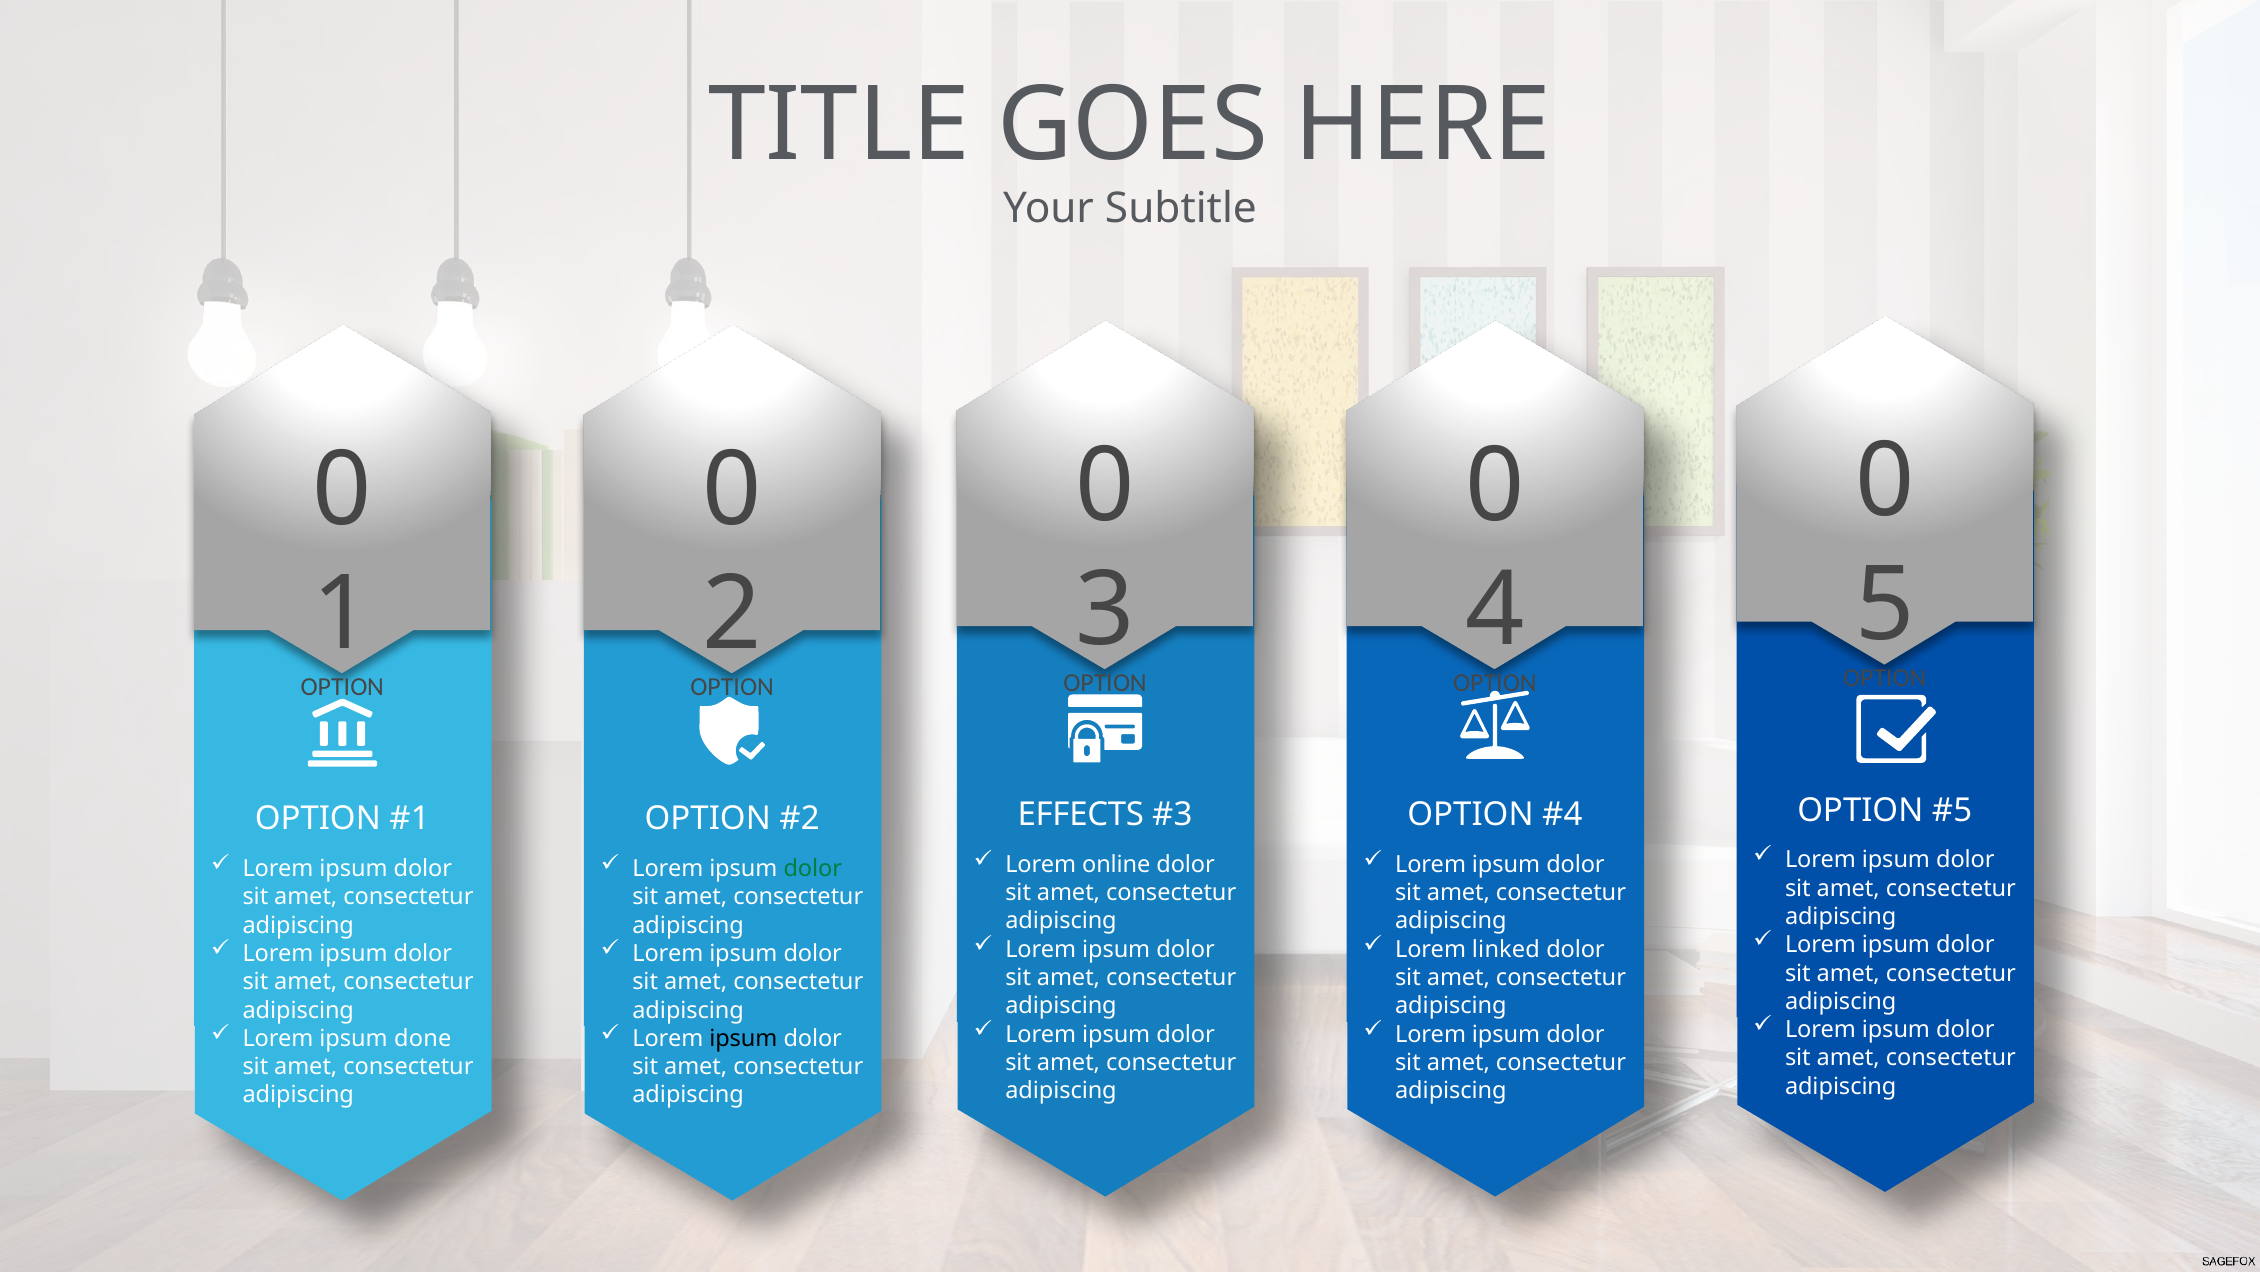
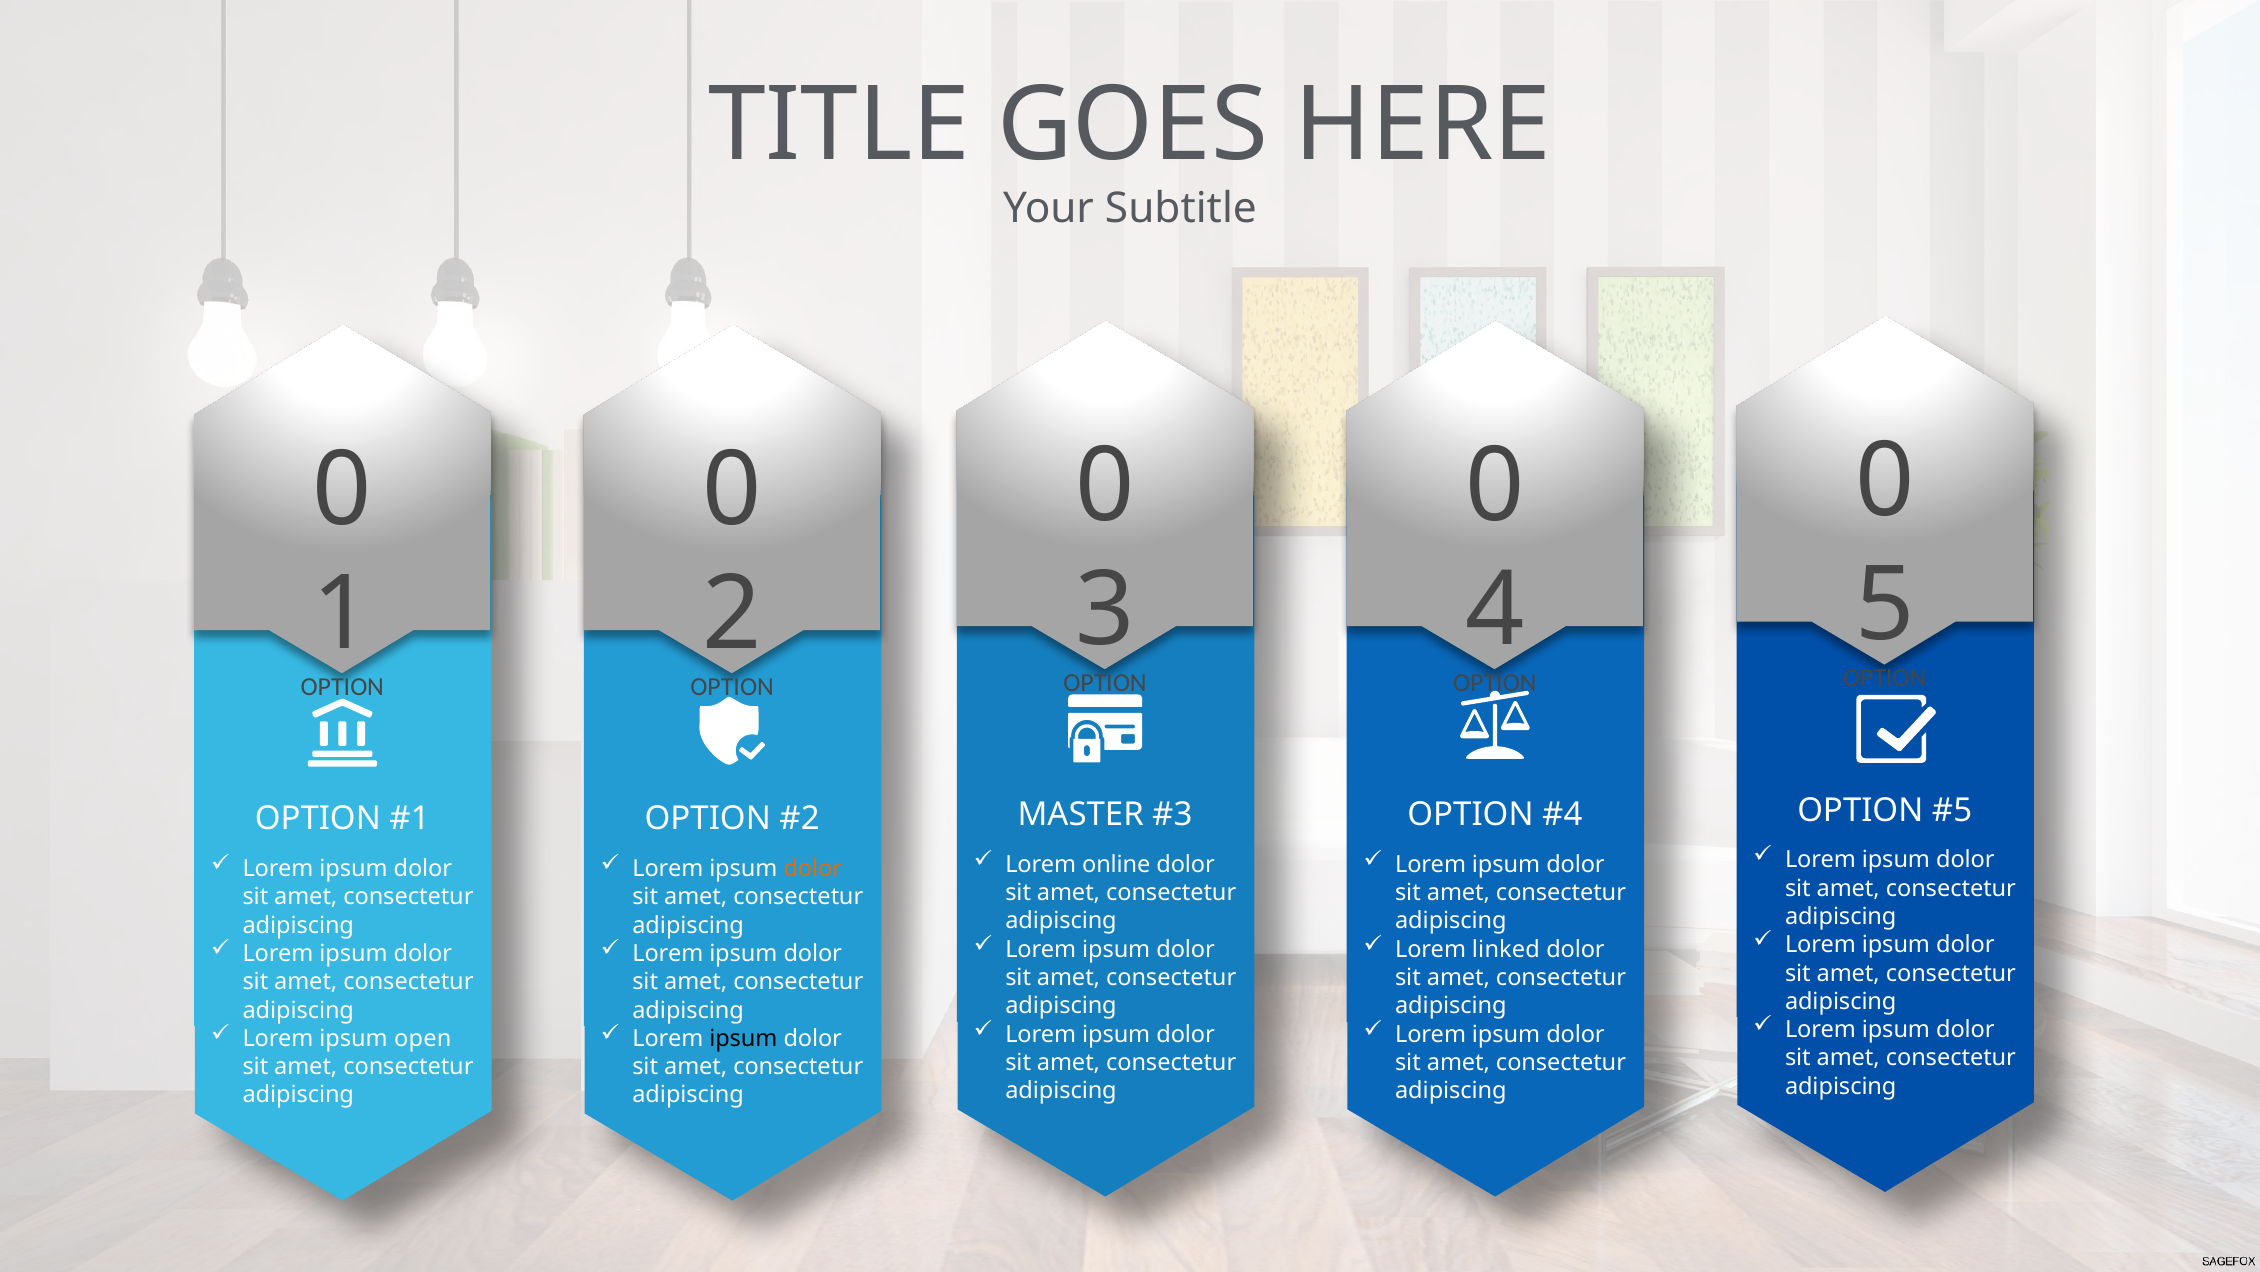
EFFECTS: EFFECTS -> MASTER (1081, 814)
dolor colour: green -> orange (813, 868)
done: done -> open (423, 1038)
